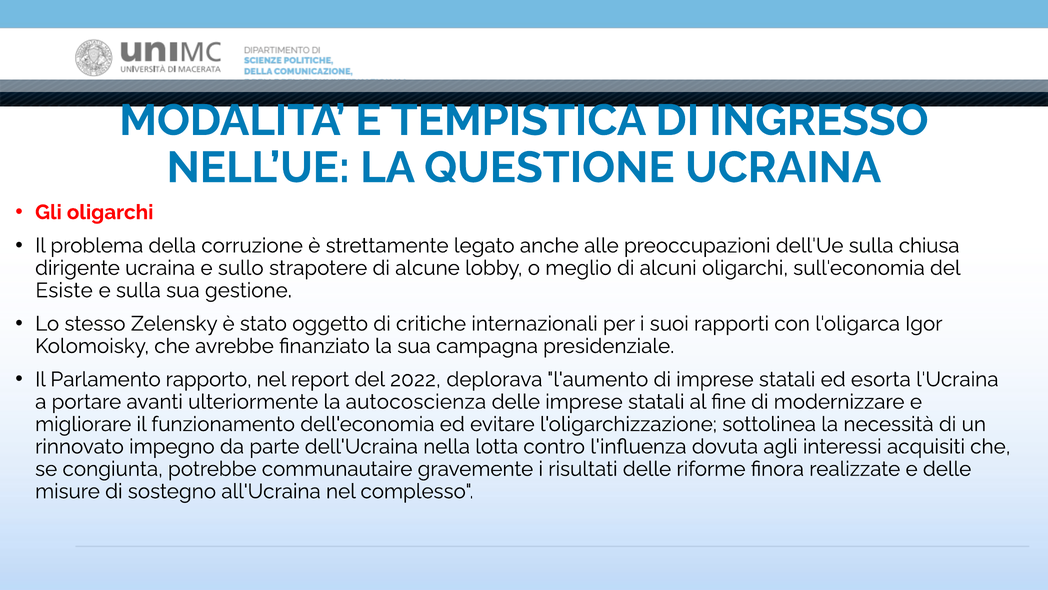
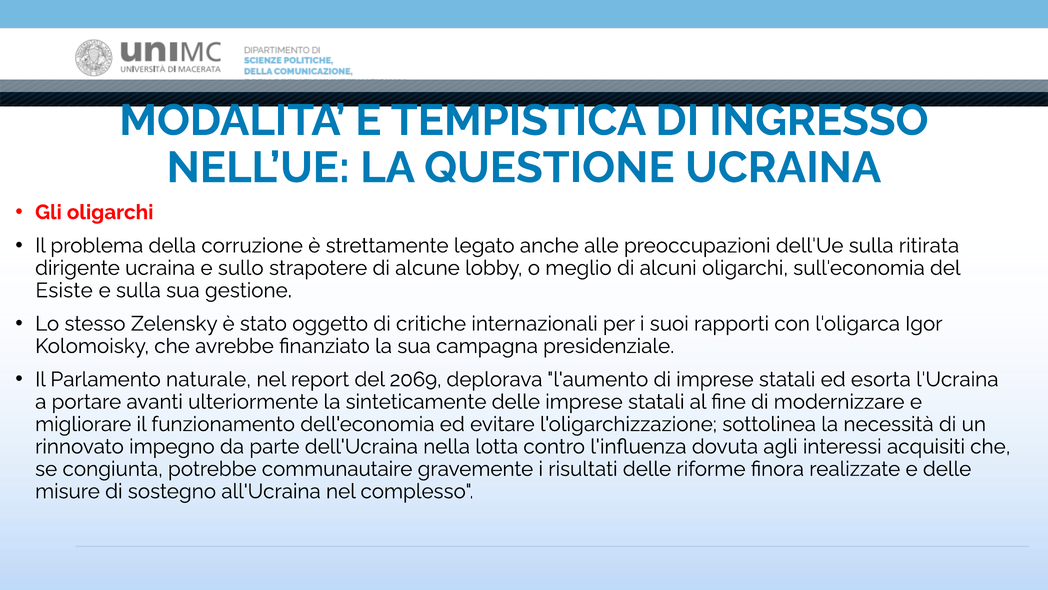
chiusa: chiusa -> ritirata (929, 245)
rapporto: rapporto -> naturale (209, 379)
2022: 2022 -> 2069 (416, 379)
autocoscienza: autocoscienza -> sinteticamente (416, 402)
